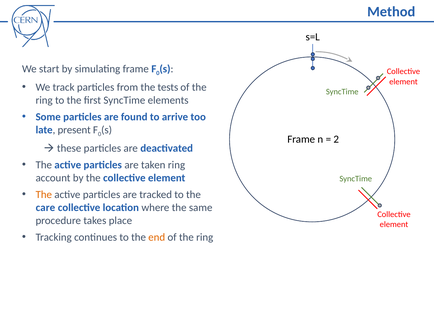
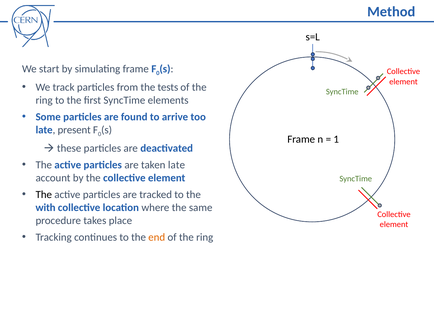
2: 2 -> 1 (336, 140)
taken ring: ring -> late (176, 165)
The colour: orange -> black (44, 195)
care: care -> with (46, 208)
